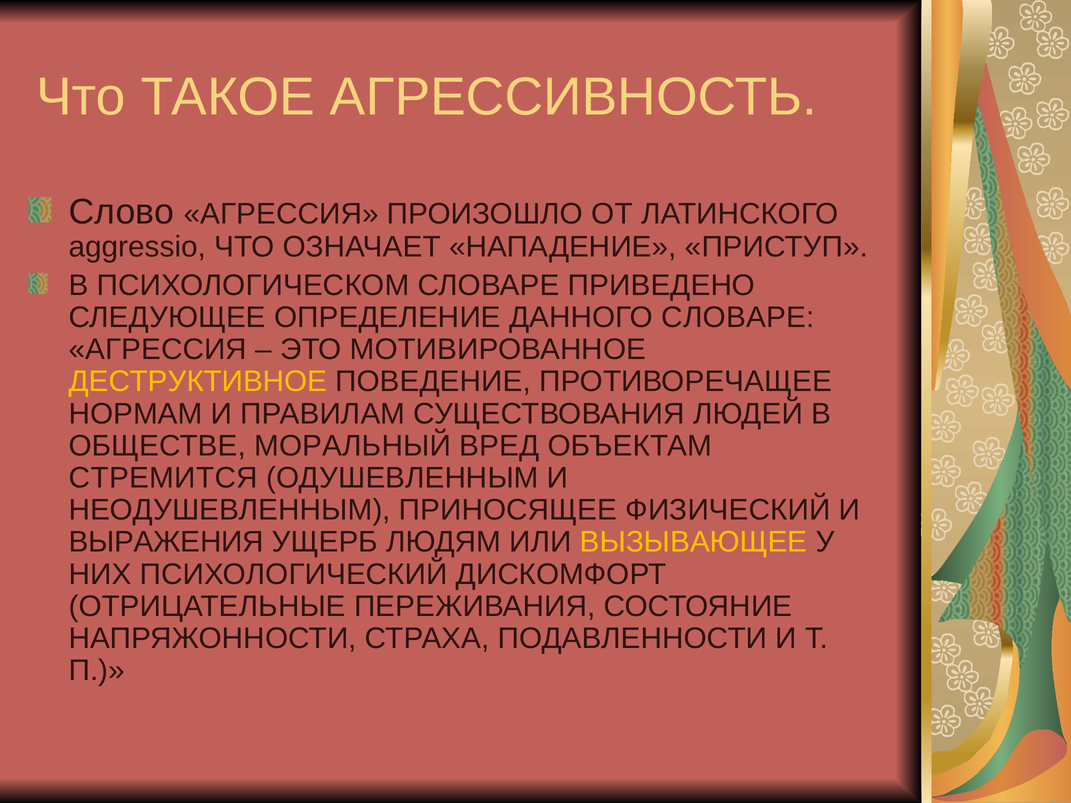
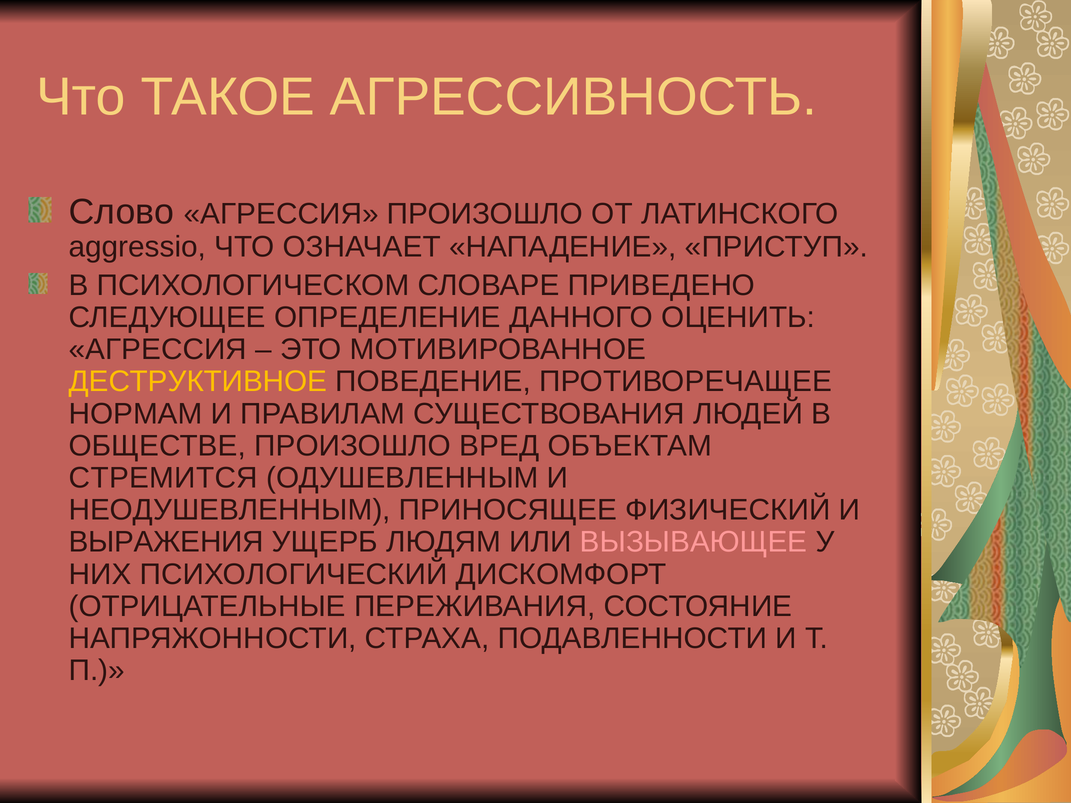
ДАННОГО СЛОВАРЕ: СЛОВАРЕ -> ОЦЕНИТЬ (738, 317)
ОБЩЕСТВЕ МОРАЛЬНЫЙ: МОРАЛЬНЫЙ -> ПРОИЗОШЛО (353, 446)
ВЫЗЫВАЮЩЕЕ colour: yellow -> pink (694, 542)
